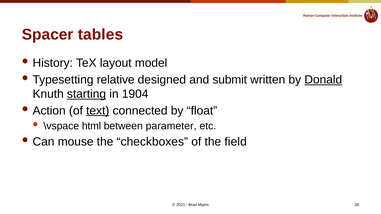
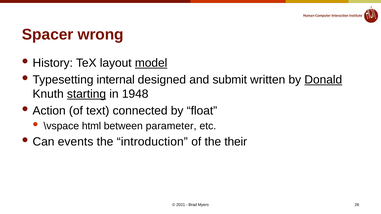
tables: tables -> wrong (101, 35)
model underline: none -> present (151, 63)
relative: relative -> internal (116, 80)
1904: 1904 -> 1948 (135, 94)
text underline: present -> none (98, 111)
mouse: mouse -> events (76, 142)
checkboxes: checkboxes -> introduction (152, 142)
field: field -> their (236, 142)
